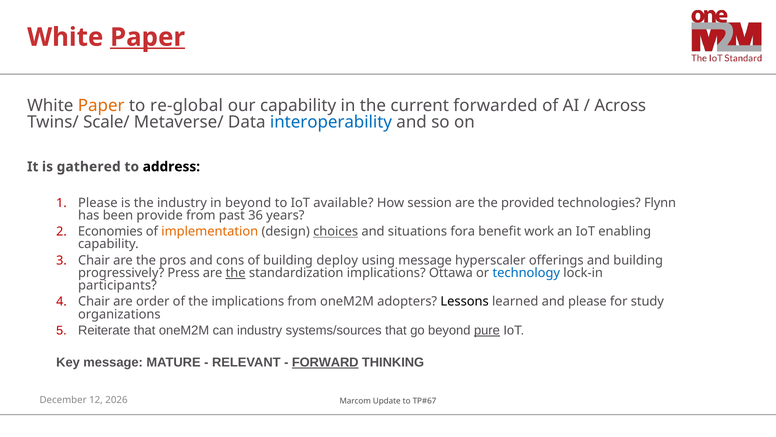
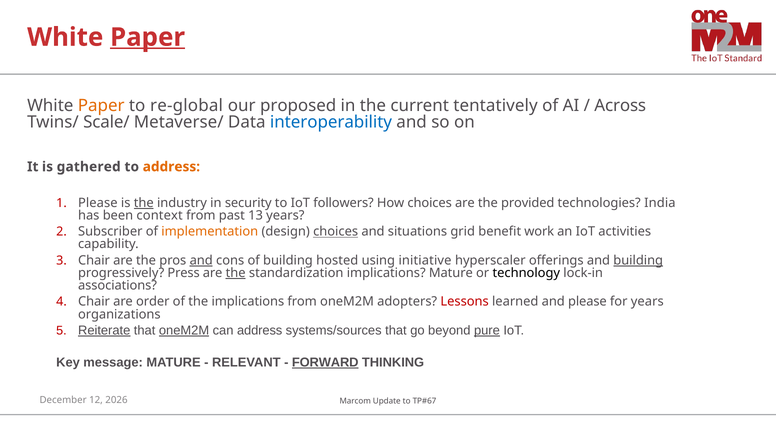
our capability: capability -> proposed (298, 106)
forwarded: forwarded -> tentatively (495, 106)
address colour: black -> orange (171, 167)
the underline: none -> present (144, 203)
in beyond: beyond -> security (248, 203)
available: available -> followers (344, 203)
How session: session -> choices (430, 203)
Flynn: Flynn -> India (660, 203)
provide: provide -> context (160, 215)
36: 36 -> 13 (256, 215)
Economies: Economies -> Subscriber (110, 231)
fora: fora -> grid (463, 231)
enabling: enabling -> activities (625, 231)
and underline: none -> present (201, 260)
deploy: deploy -> hosted (337, 260)
using message: message -> initiative (425, 260)
building underline: none -> present (638, 260)
implications Ottawa: Ottawa -> Mature (451, 273)
technology colour: blue -> black (526, 273)
participants: participants -> associations (118, 285)
Lessons colour: black -> red (465, 301)
for study: study -> years (647, 301)
Reiterate underline: none -> present (104, 330)
oneM2M underline: none -> present (184, 330)
can industry: industry -> address (260, 330)
